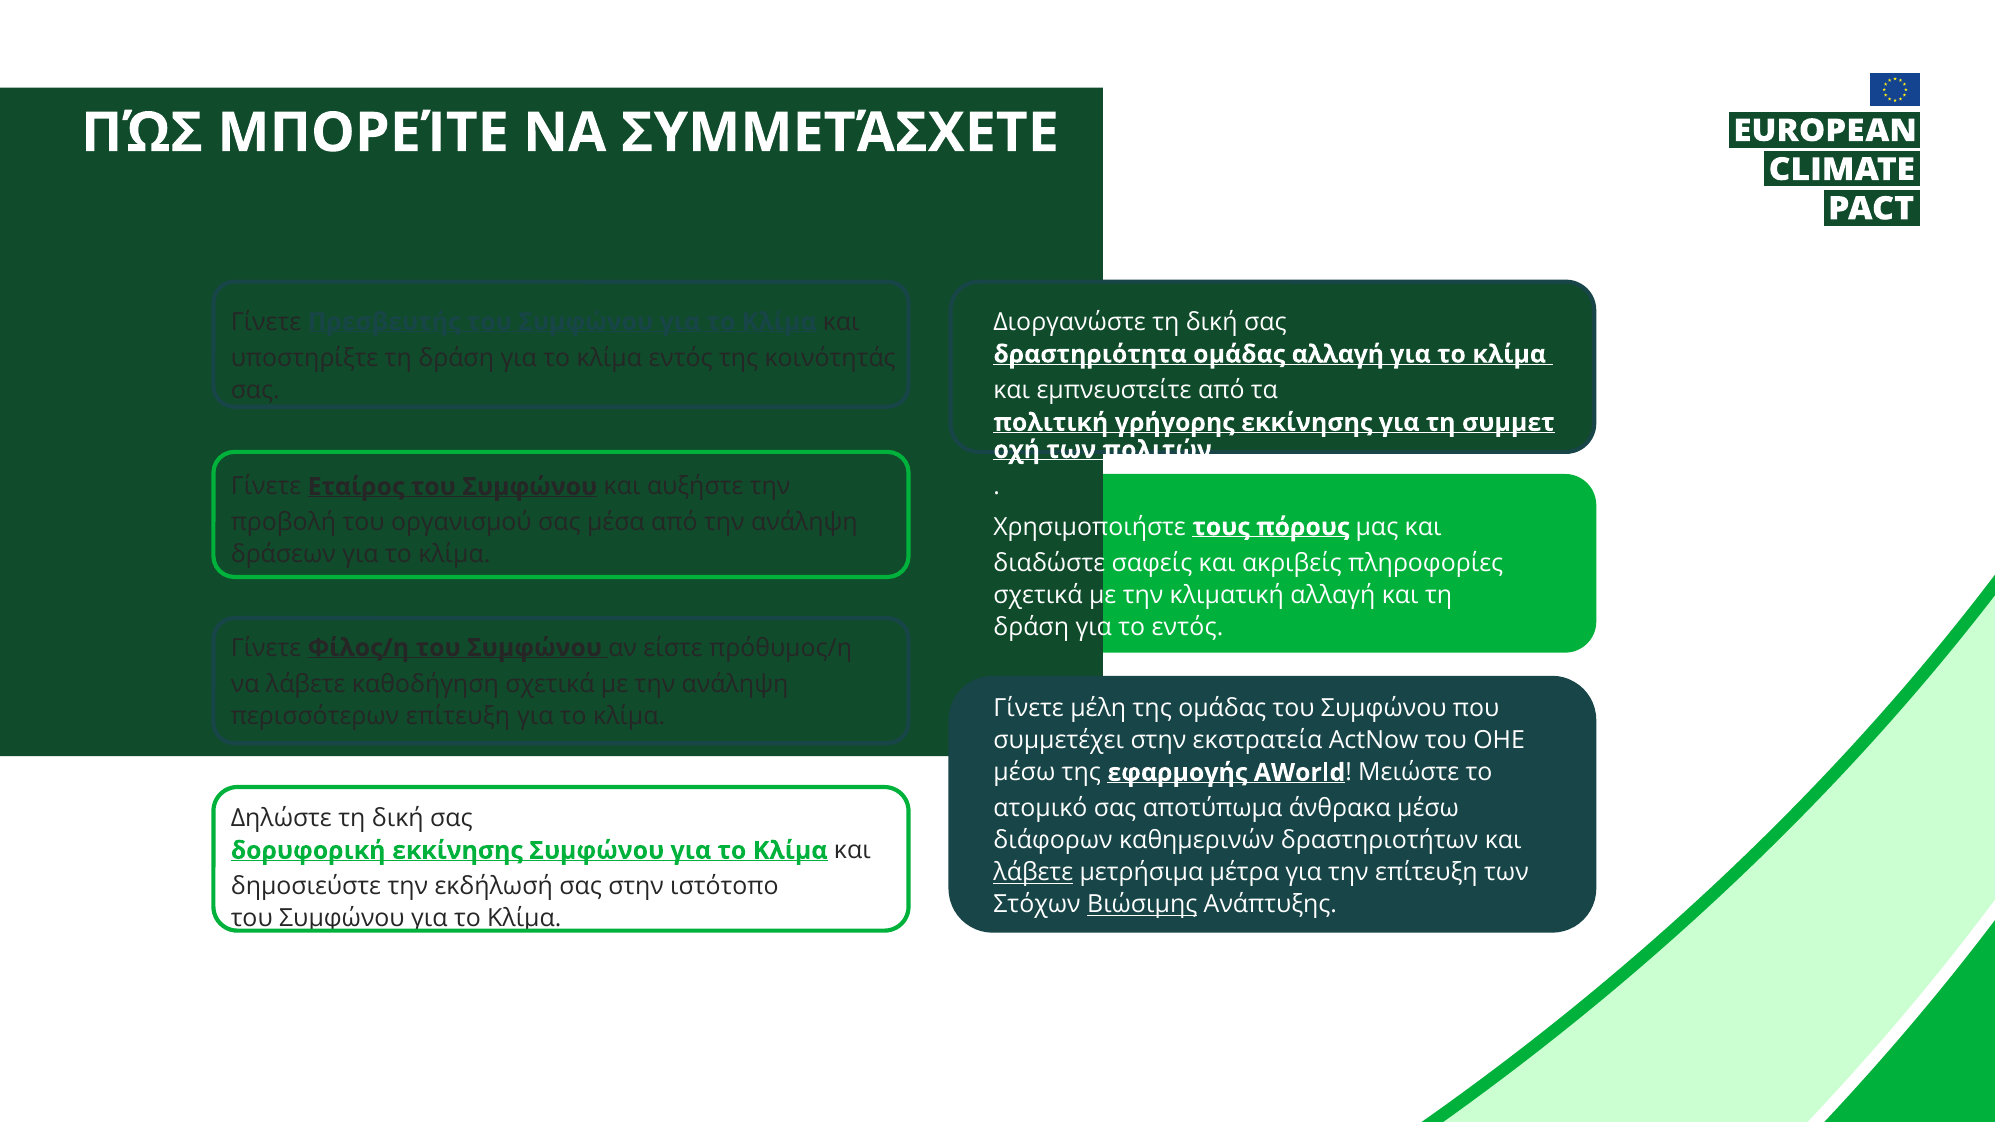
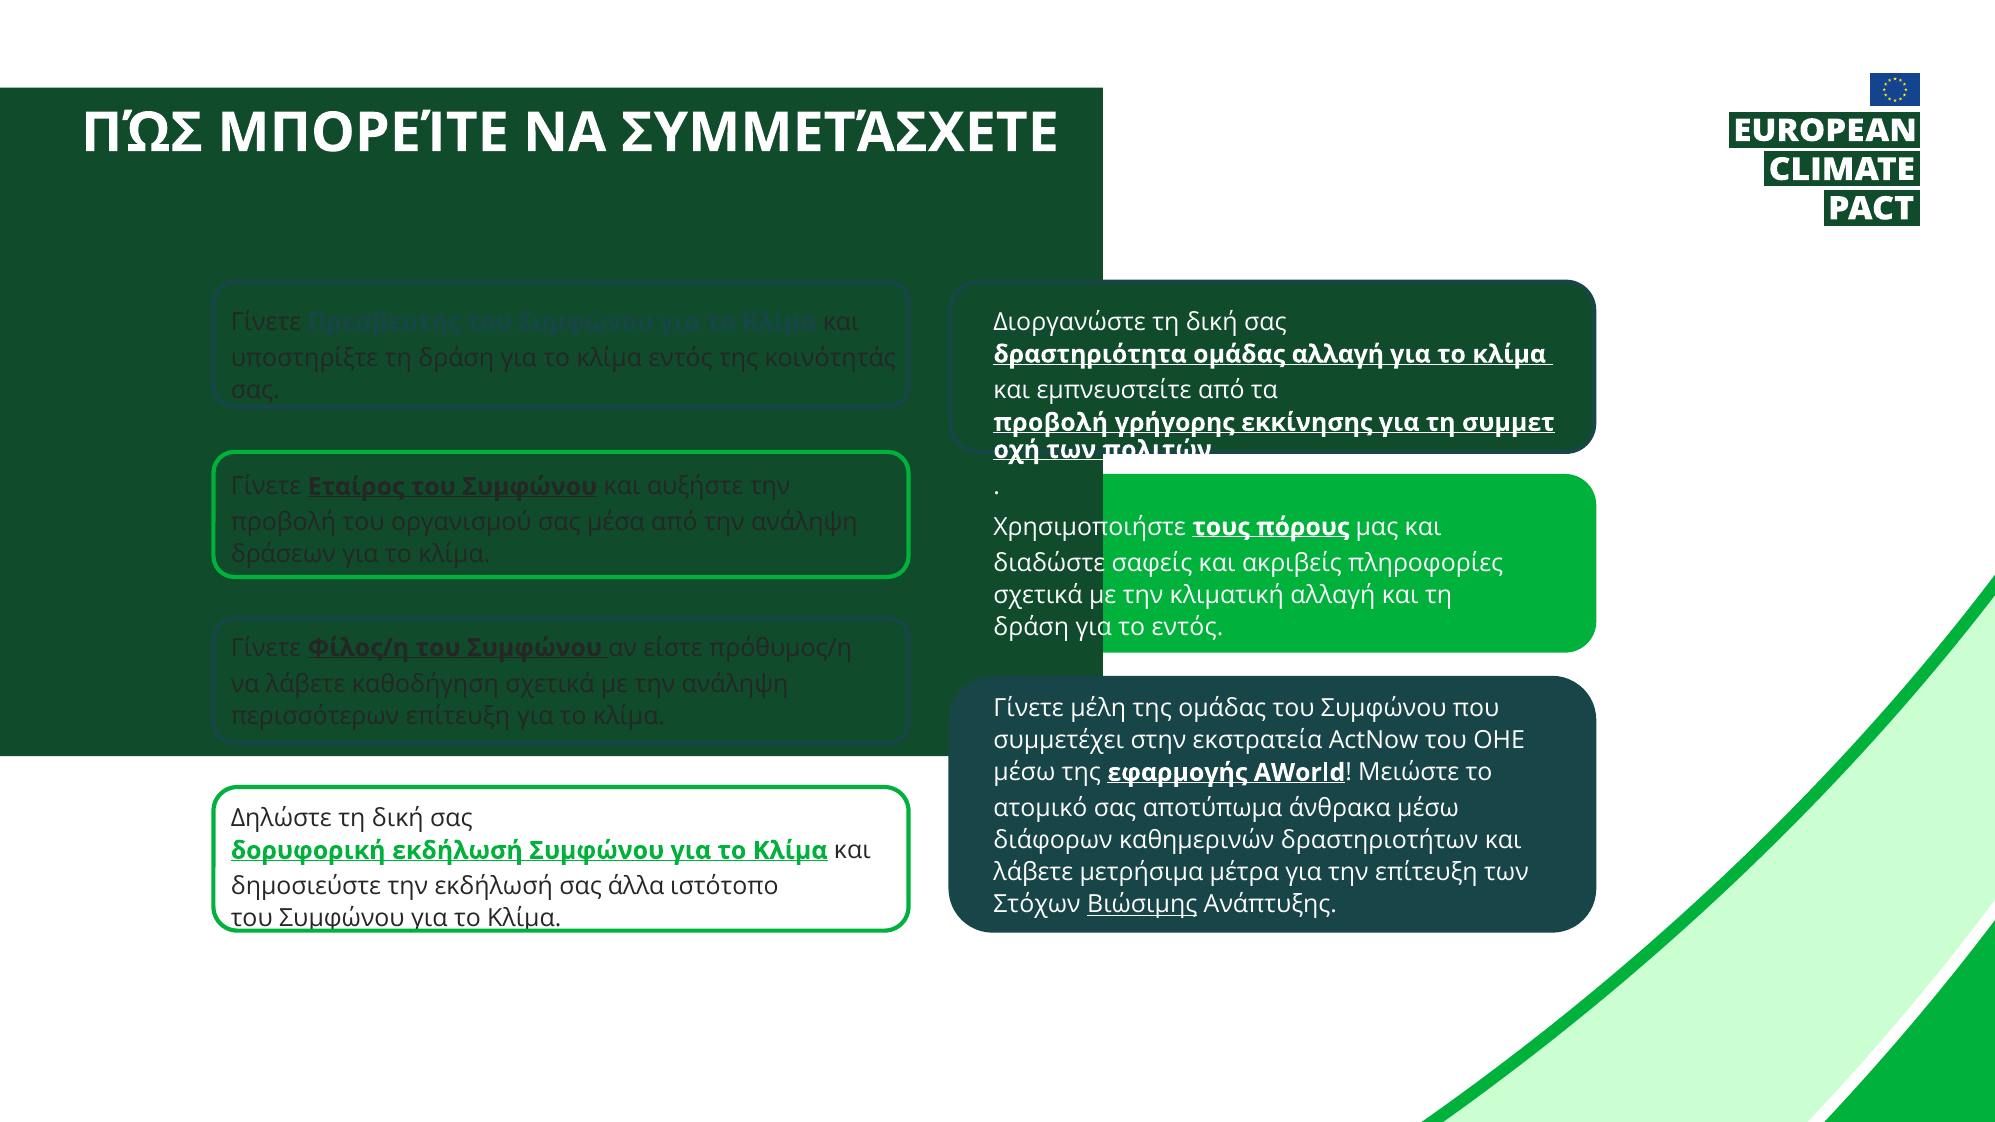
πολιτική: πολιτική -> προβολή (1051, 423)
δορυφορική εκκίνησης: εκκίνησης -> εκδήλωσή (457, 851)
λάβετε underline: present -> none (1033, 873)
σας στην: στην -> άλλα (636, 887)
